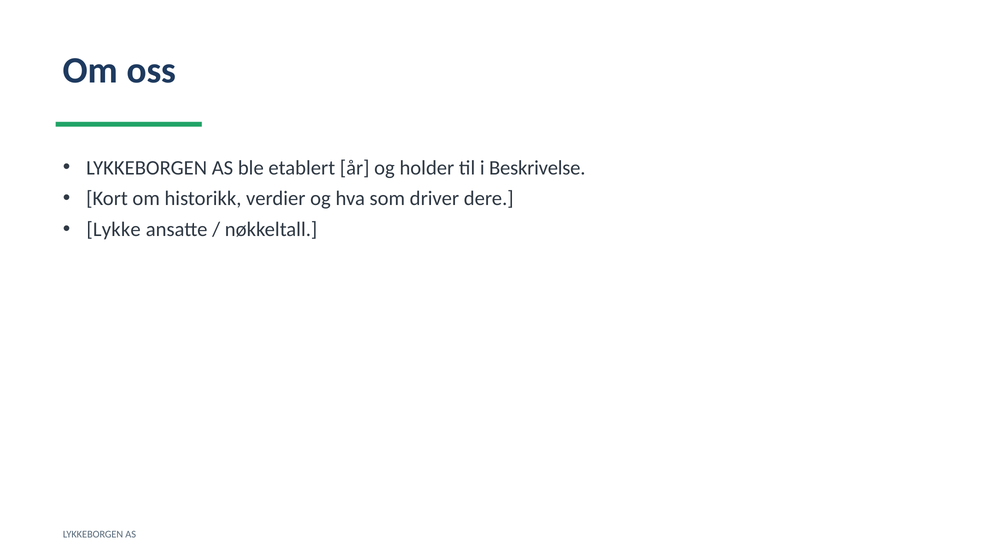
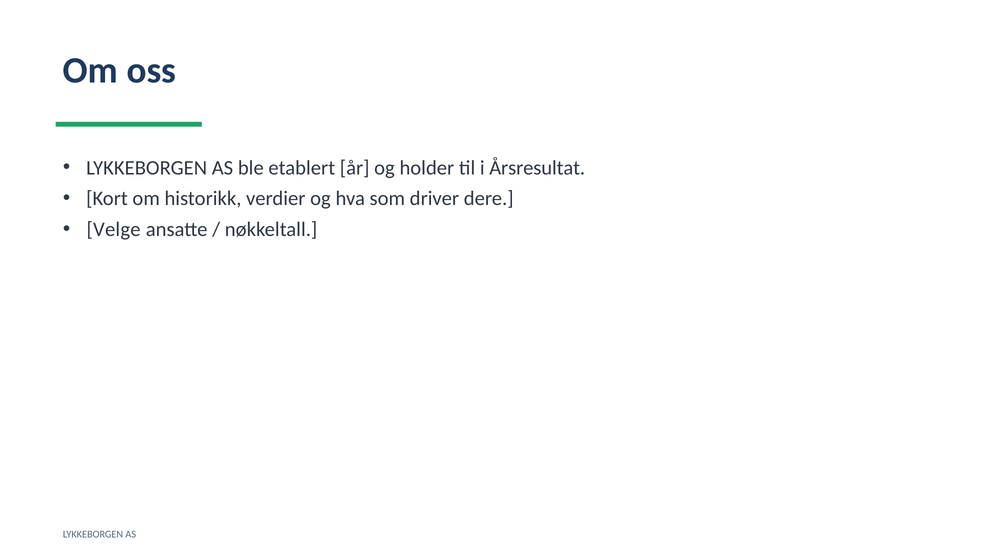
Beskrivelse: Beskrivelse -> Årsresultat (537, 168)
Lykke: Lykke -> Velge (114, 230)
